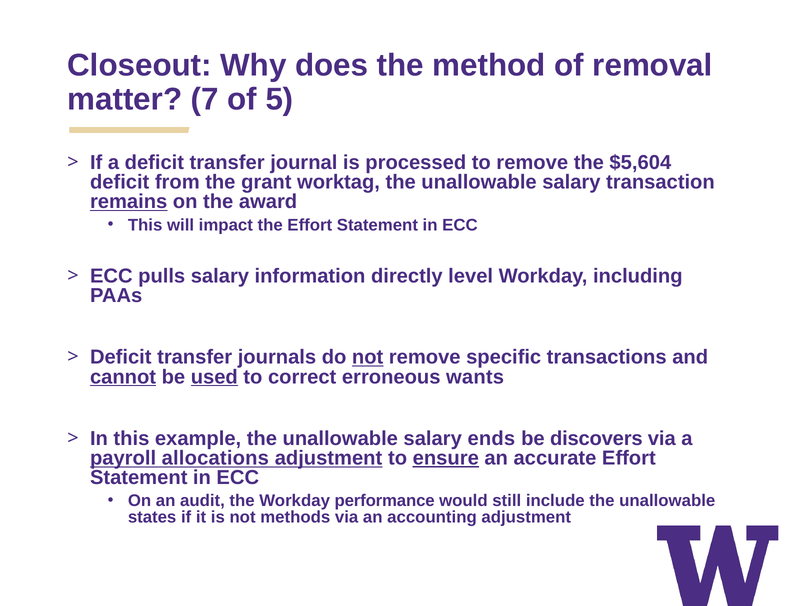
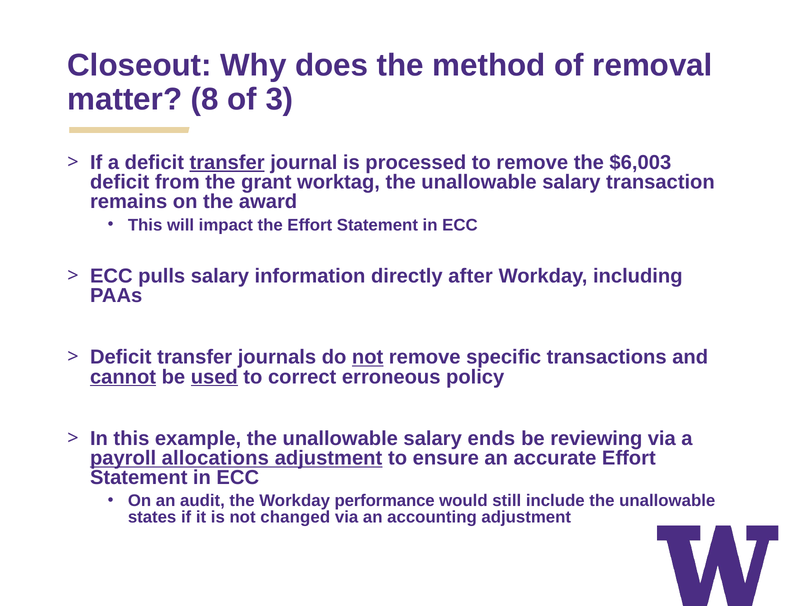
7: 7 -> 8 (205, 99)
5: 5 -> 3 (279, 99)
transfer underline: none -> present (227, 162)
$5,604: $5,604 -> $6,003 (640, 162)
remains underline: present -> none (129, 202)
level: level -> after (471, 276)
wants: wants -> policy (475, 376)
discovers: discovers -> reviewing (596, 438)
ensure underline: present -> none (446, 458)
methods: methods -> changed (295, 517)
